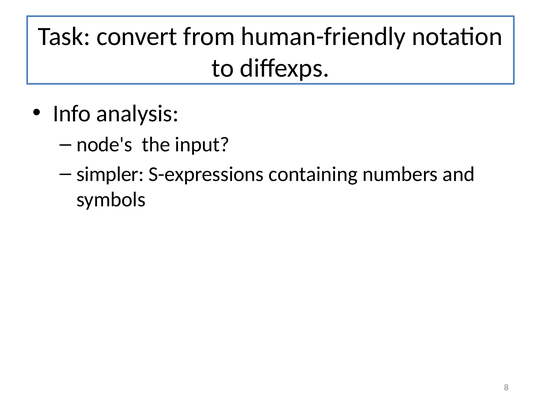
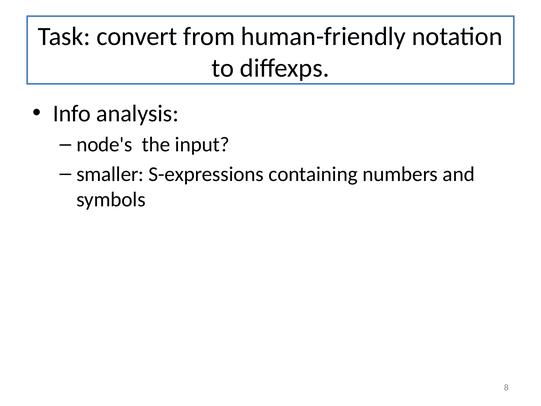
simpler: simpler -> smaller (110, 174)
